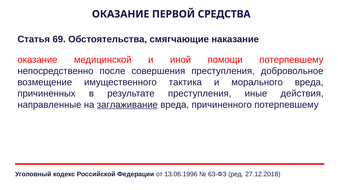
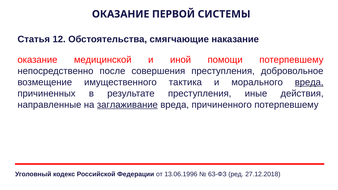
СРЕДСТВА: СРЕДСТВА -> СИСТЕМЫ (224, 14)
69: 69 -> 12 (59, 39)
вреда underline: none -> present (309, 82)
